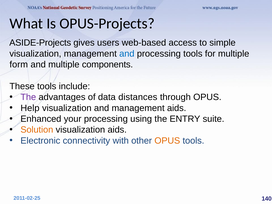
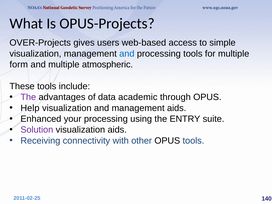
ASIDE-Projects: ASIDE-Projects -> OVER-Projects (40, 43)
components: components -> atmospheric (107, 65)
distances: distances -> academic (138, 97)
Solution colour: orange -> purple (37, 130)
Electronic: Electronic -> Receiving (40, 141)
OPUS colour: orange -> black (167, 141)
